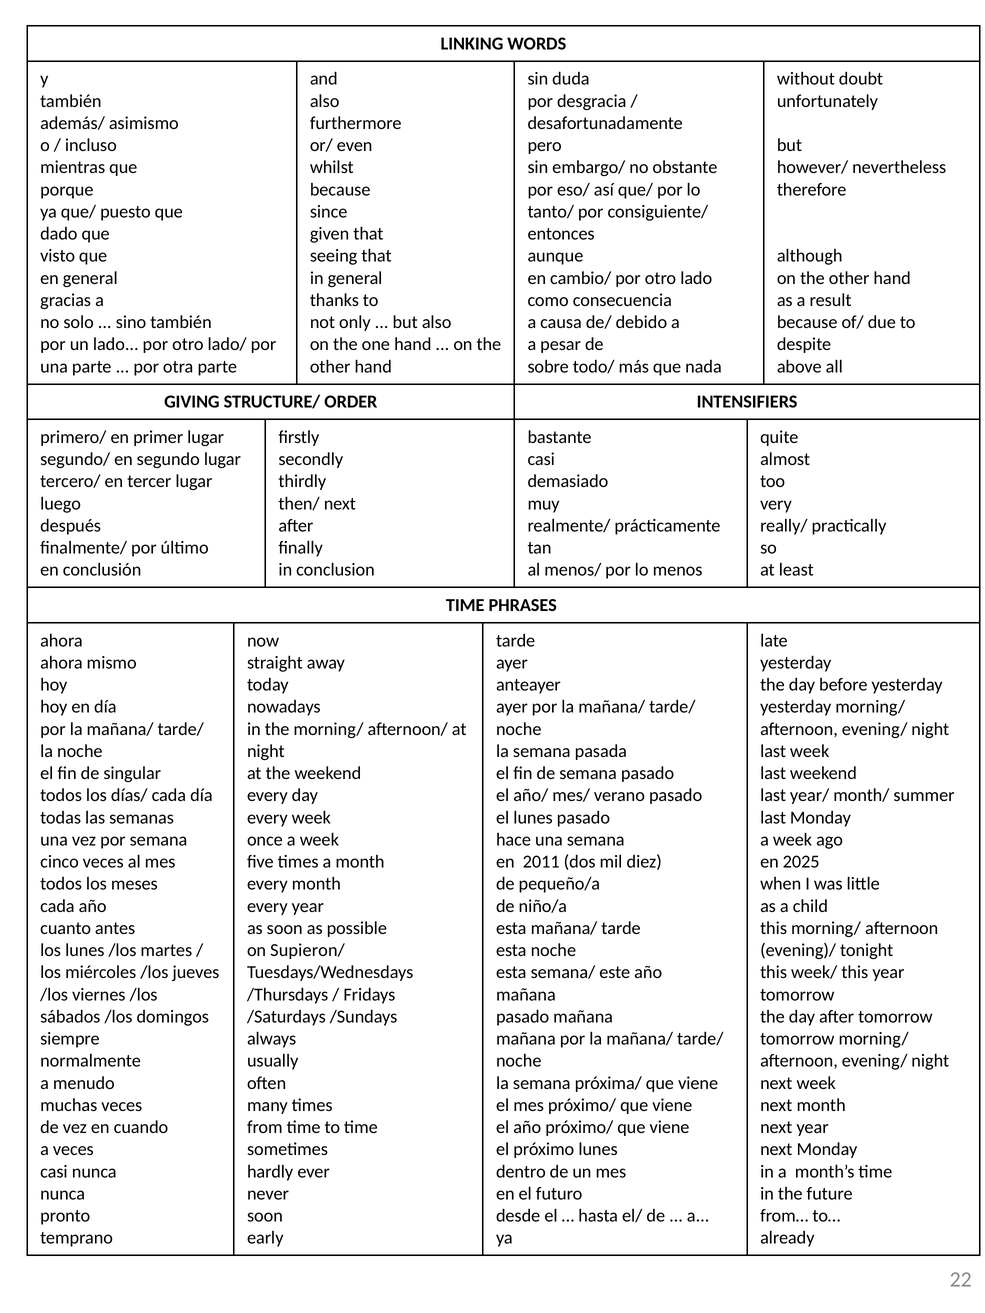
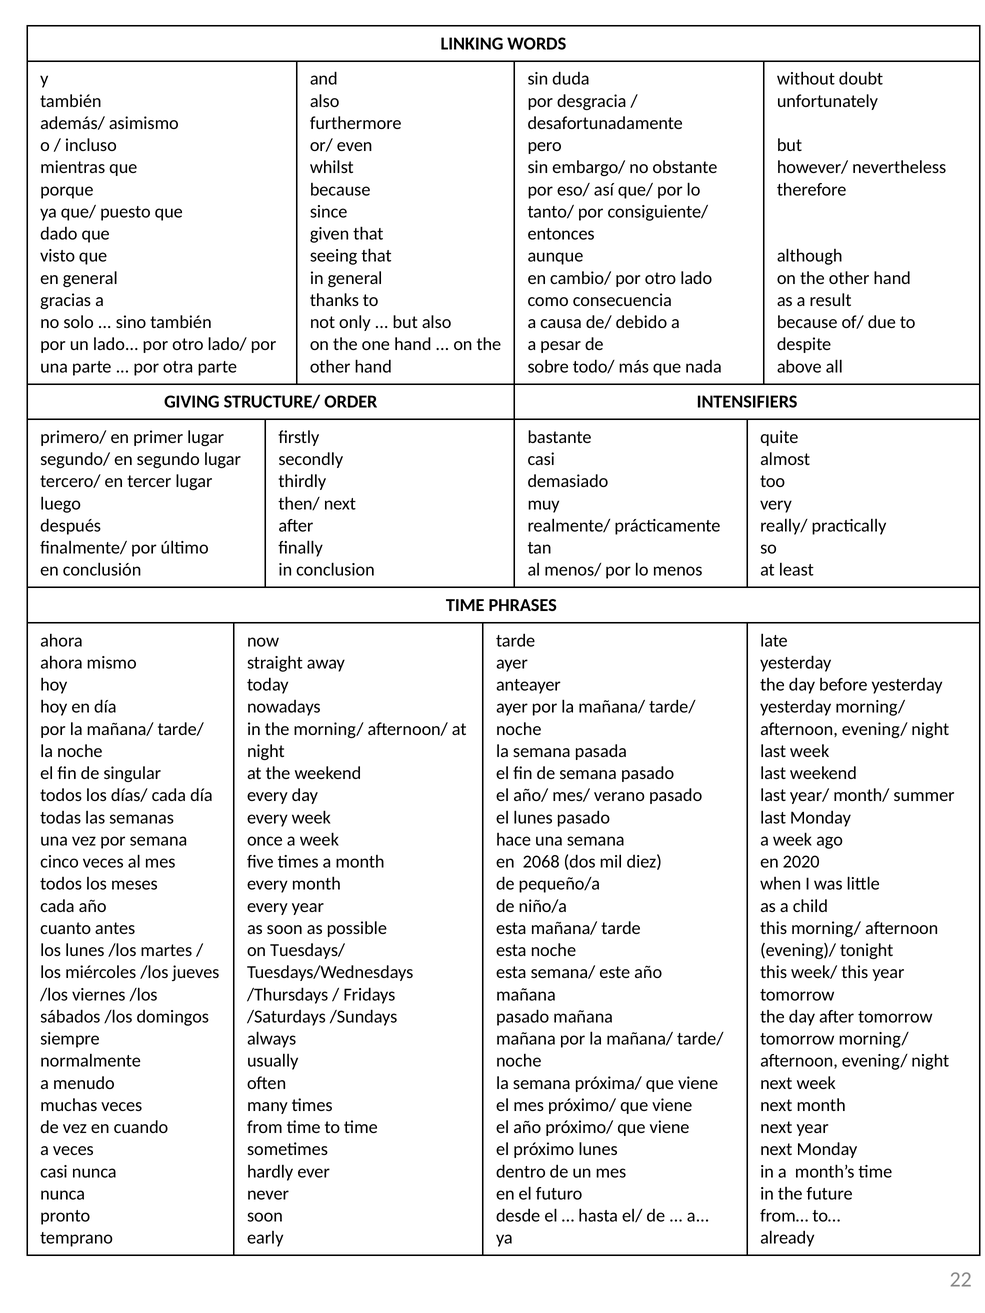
2011: 2011 -> 2068 (541, 862)
2025: 2025 -> 2020 (801, 862)
Supieron/: Supieron/ -> Tuesdays/ (308, 950)
